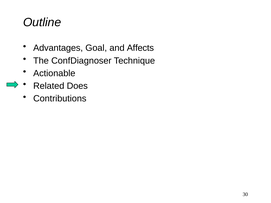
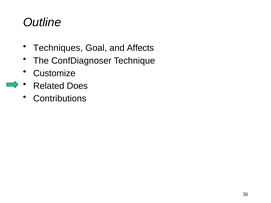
Advantages: Advantages -> Techniques (58, 48)
Actionable: Actionable -> Customize (54, 73)
